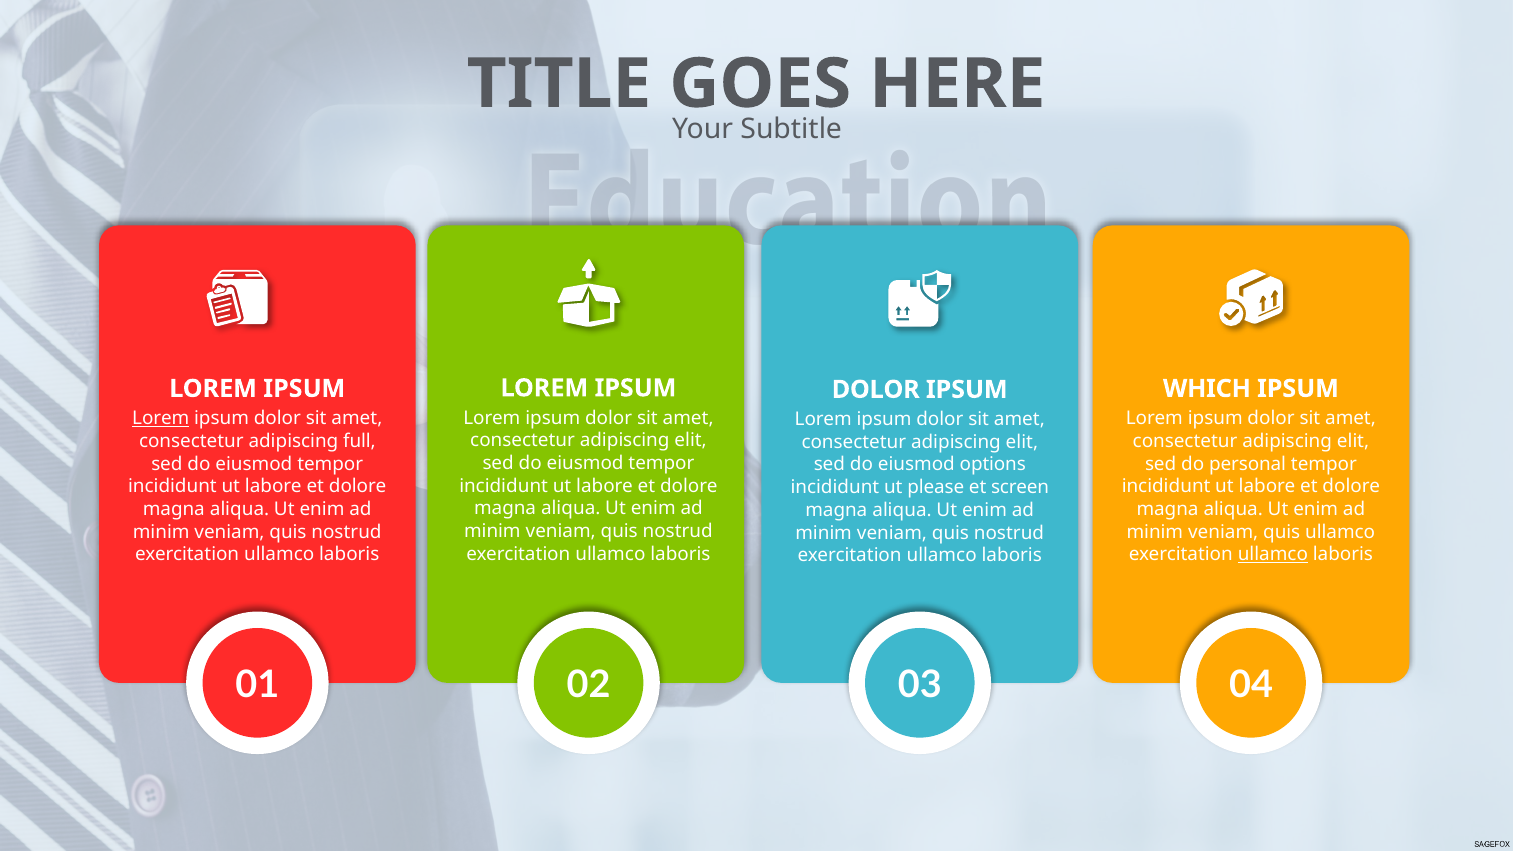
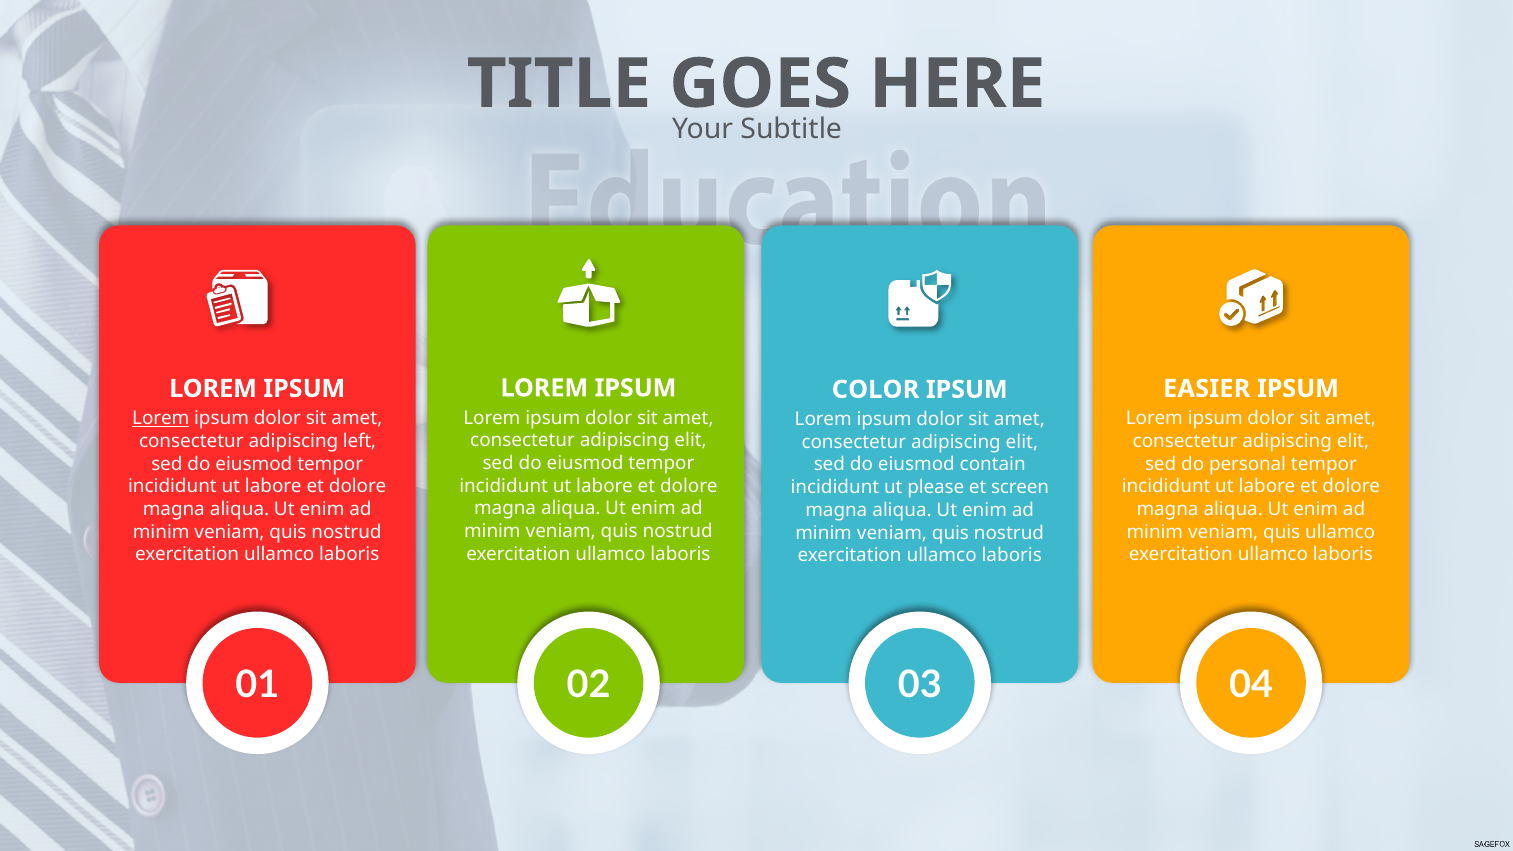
WHICH: WHICH -> EASIER (1207, 389)
DOLOR: DOLOR -> COLOR (875, 390)
full: full -> left (359, 441)
options: options -> contain (993, 465)
ullamco underline: present -> none (1273, 555)
